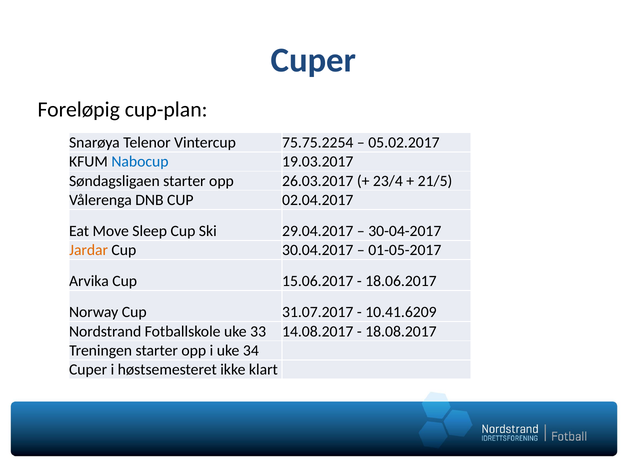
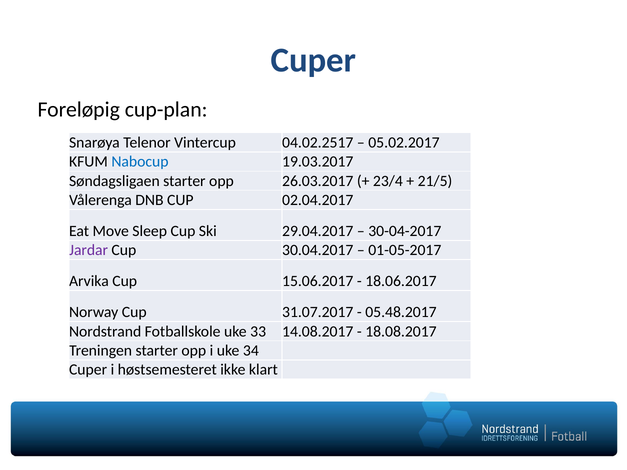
75.75.2254: 75.75.2254 -> 04.02.2517 (318, 143)
Jardar colour: orange -> purple (89, 250)
10.41.6209: 10.41.6209 -> 05.48.2017 (401, 312)
